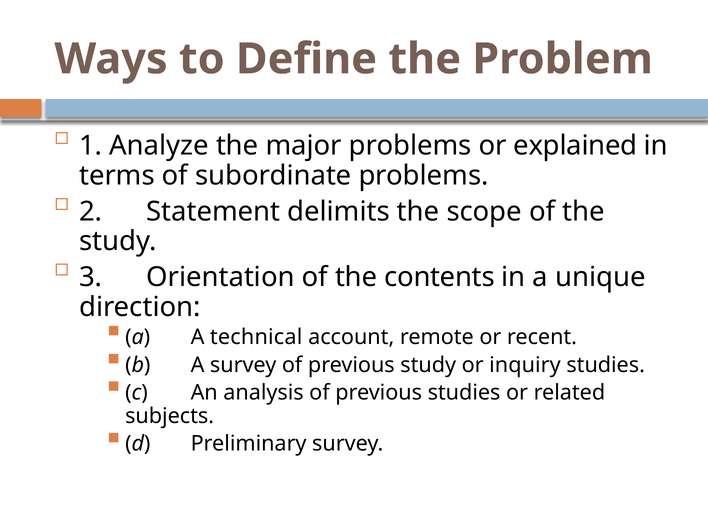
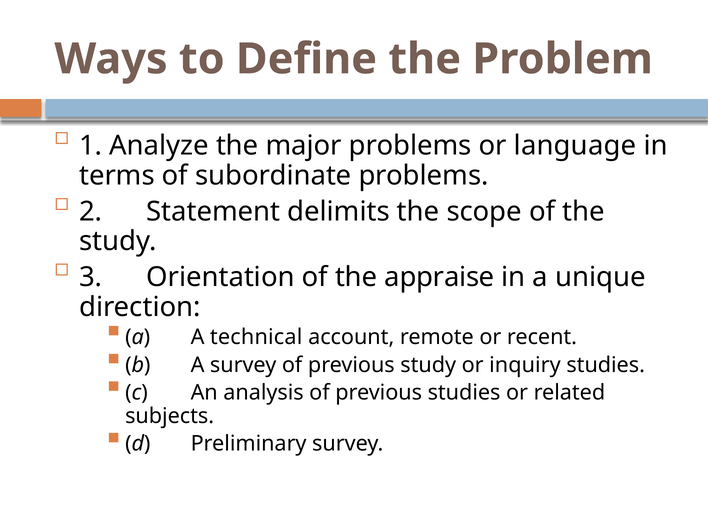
explained: explained -> language (575, 146)
contents: contents -> appraise (440, 277)
